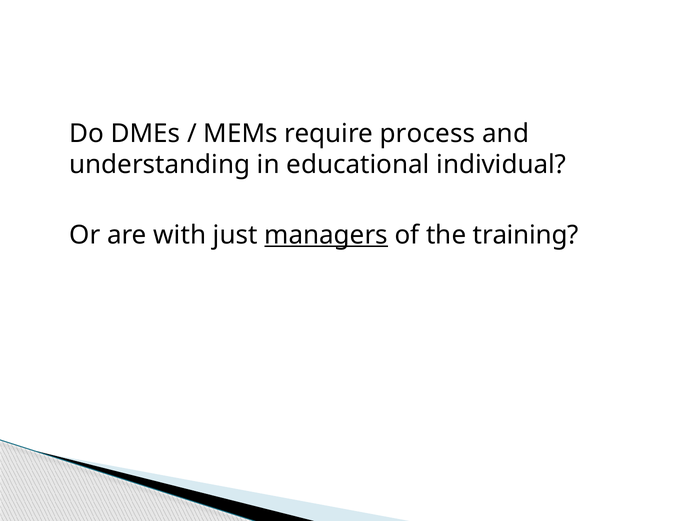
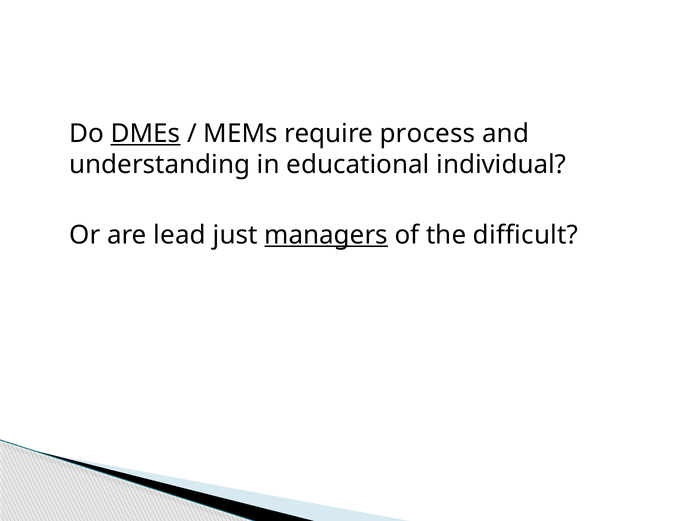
DMEs underline: none -> present (146, 133)
with: with -> lead (180, 235)
training: training -> difficult (526, 235)
